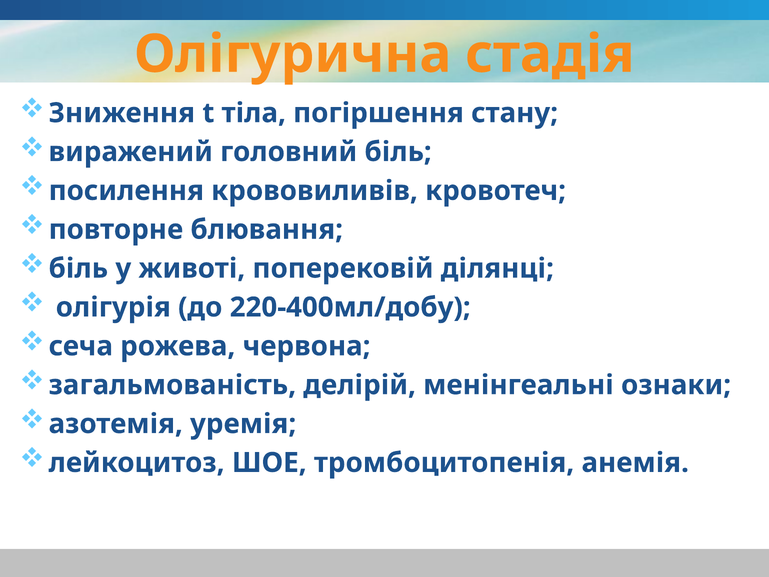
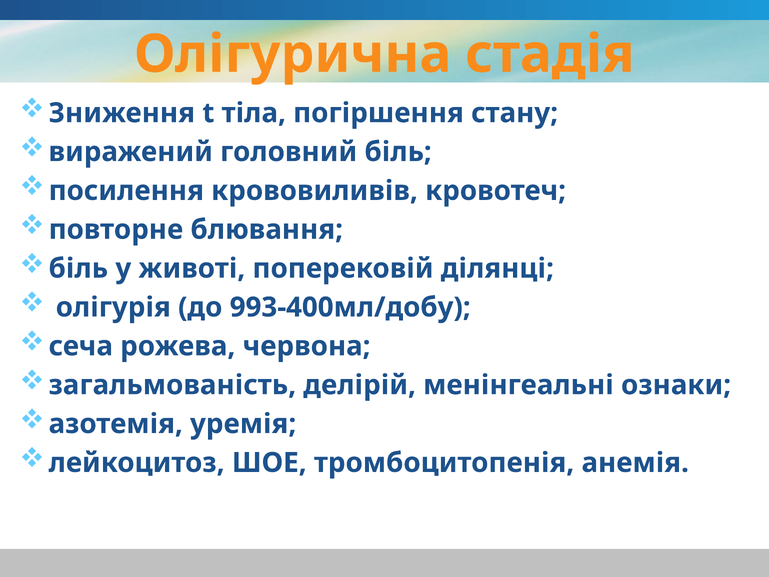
220-400мл/добу: 220-400мл/добу -> 993-400мл/добу (350, 307)
